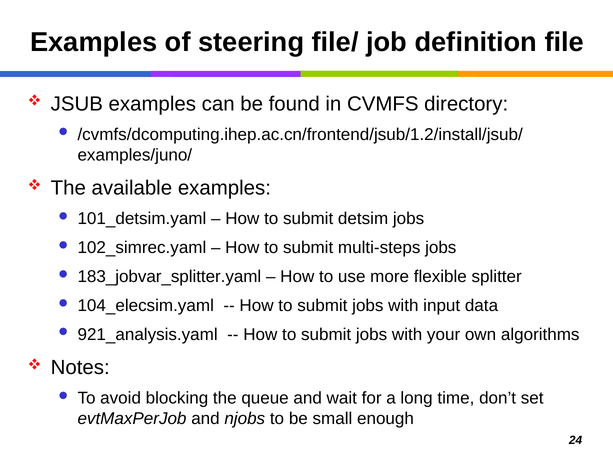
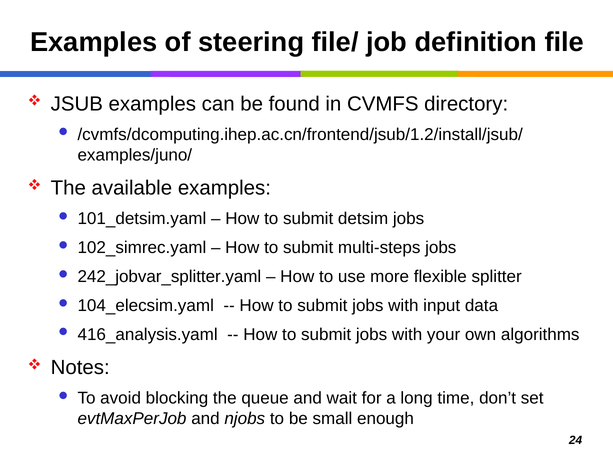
183_jobvar_splitter.yaml: 183_jobvar_splitter.yaml -> 242_jobvar_splitter.yaml (169, 277)
921_analysis.yaml: 921_analysis.yaml -> 416_analysis.yaml (148, 334)
